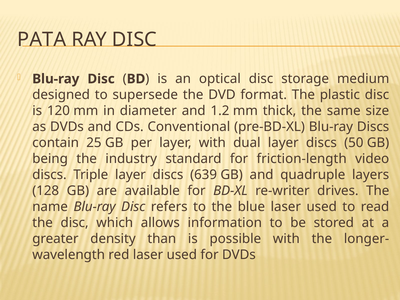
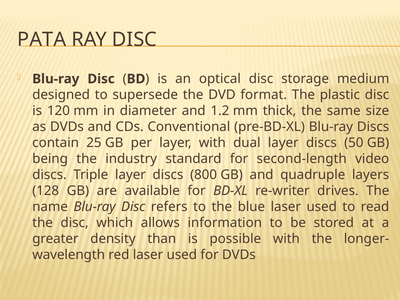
friction-length: friction-length -> second-length (302, 159)
639: 639 -> 800 (204, 175)
